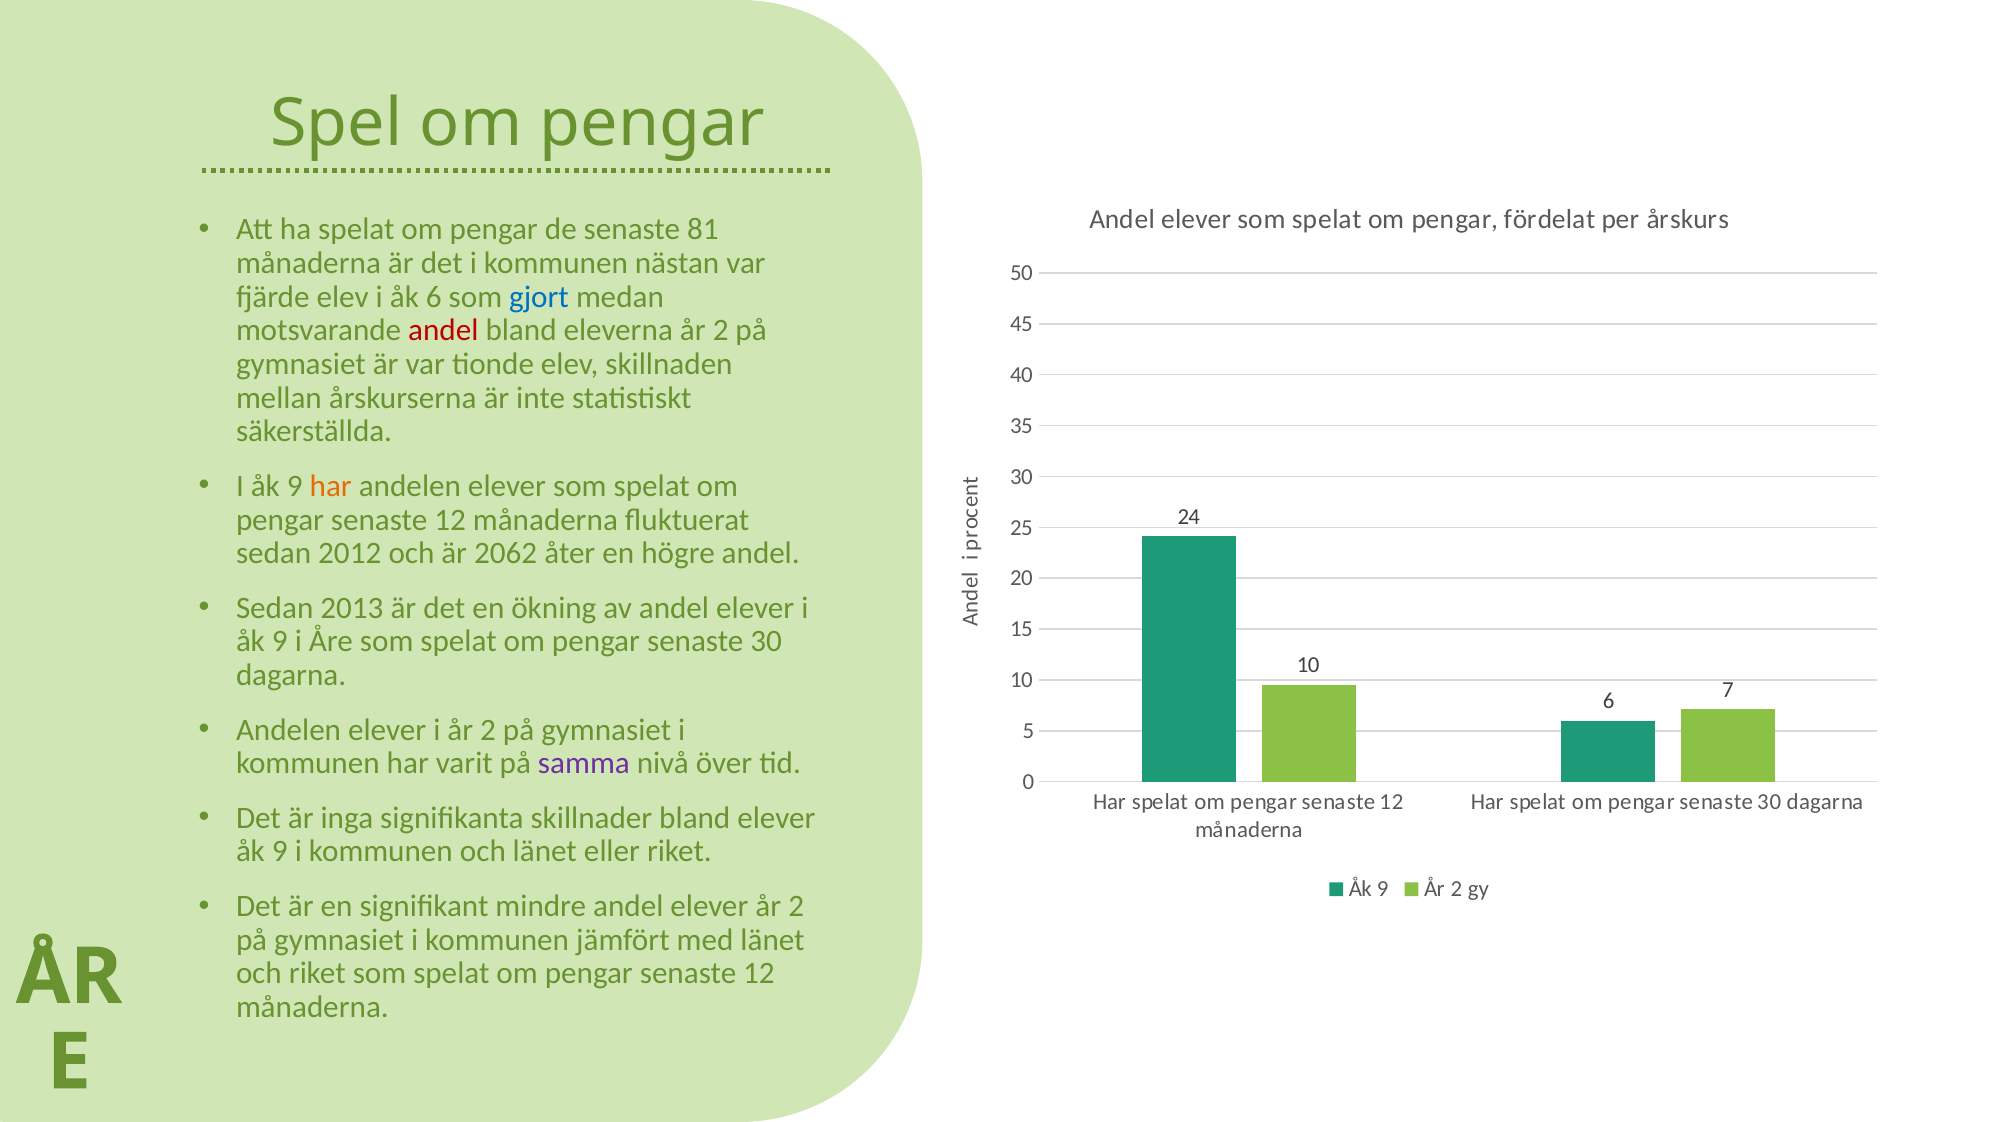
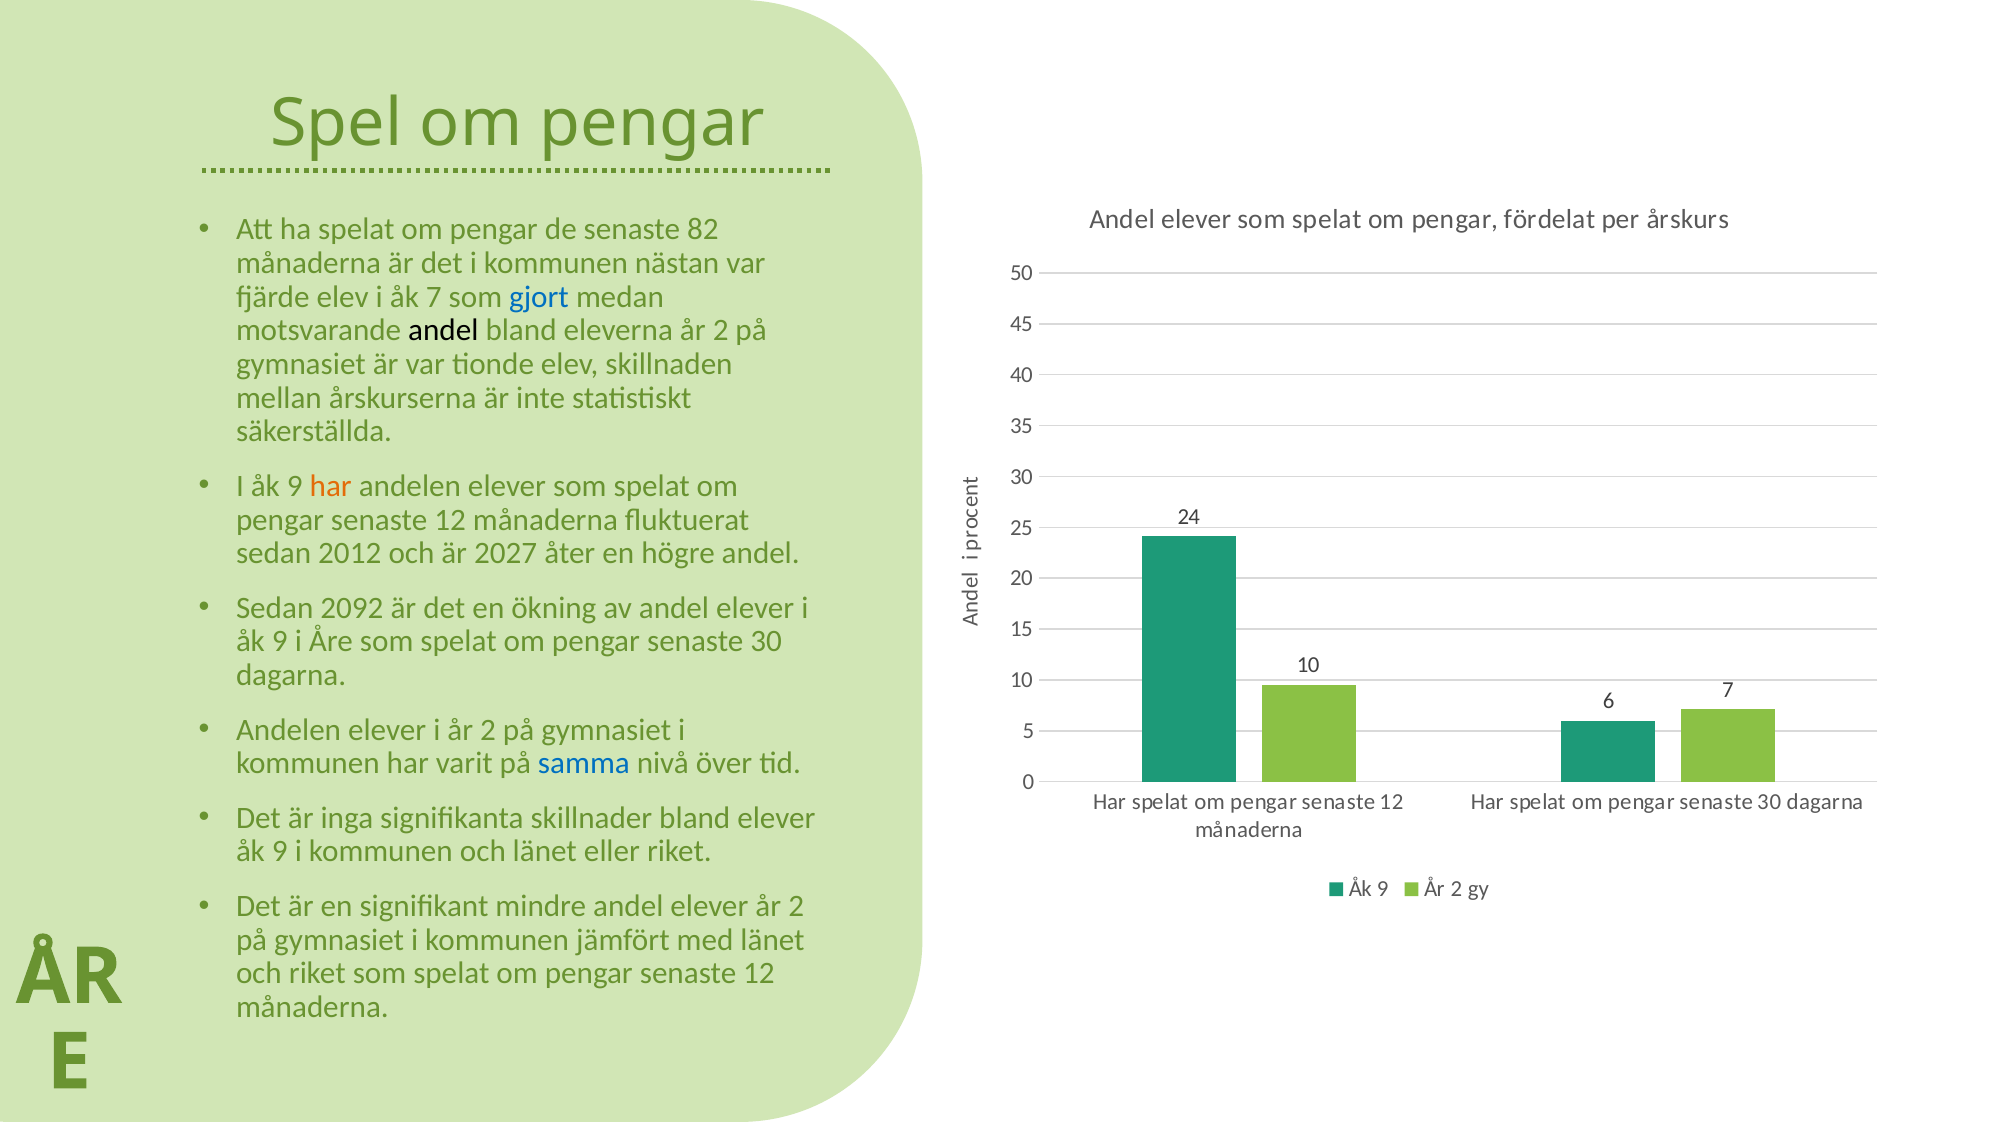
81: 81 -> 82 (703, 229)
åk 6: 6 -> 7 (434, 297)
andel colour: red -> black (443, 331)
2062: 2062 -> 2027 (506, 554)
2013: 2013 -> 2092 (352, 608)
samma colour: purple -> blue (584, 764)
